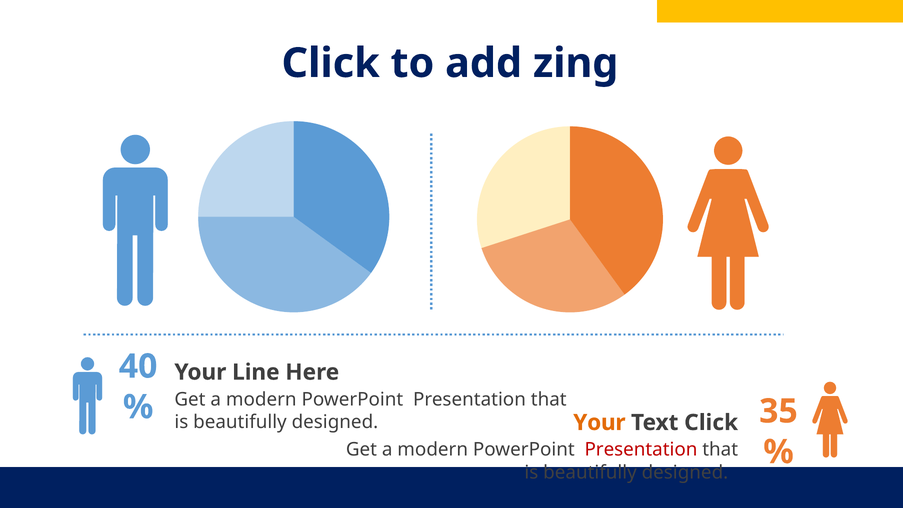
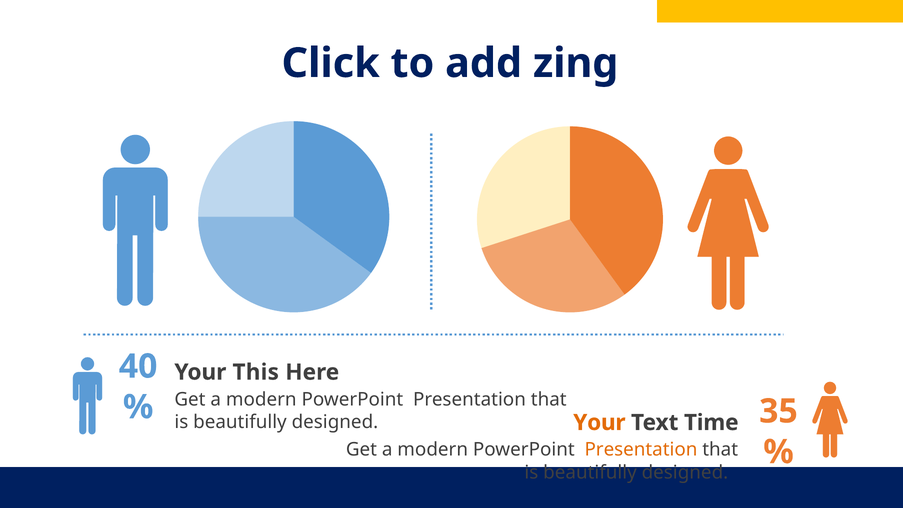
Line: Line -> This (256, 372)
Text Click: Click -> Time (711, 423)
Presentation colour: red -> orange (641, 450)
